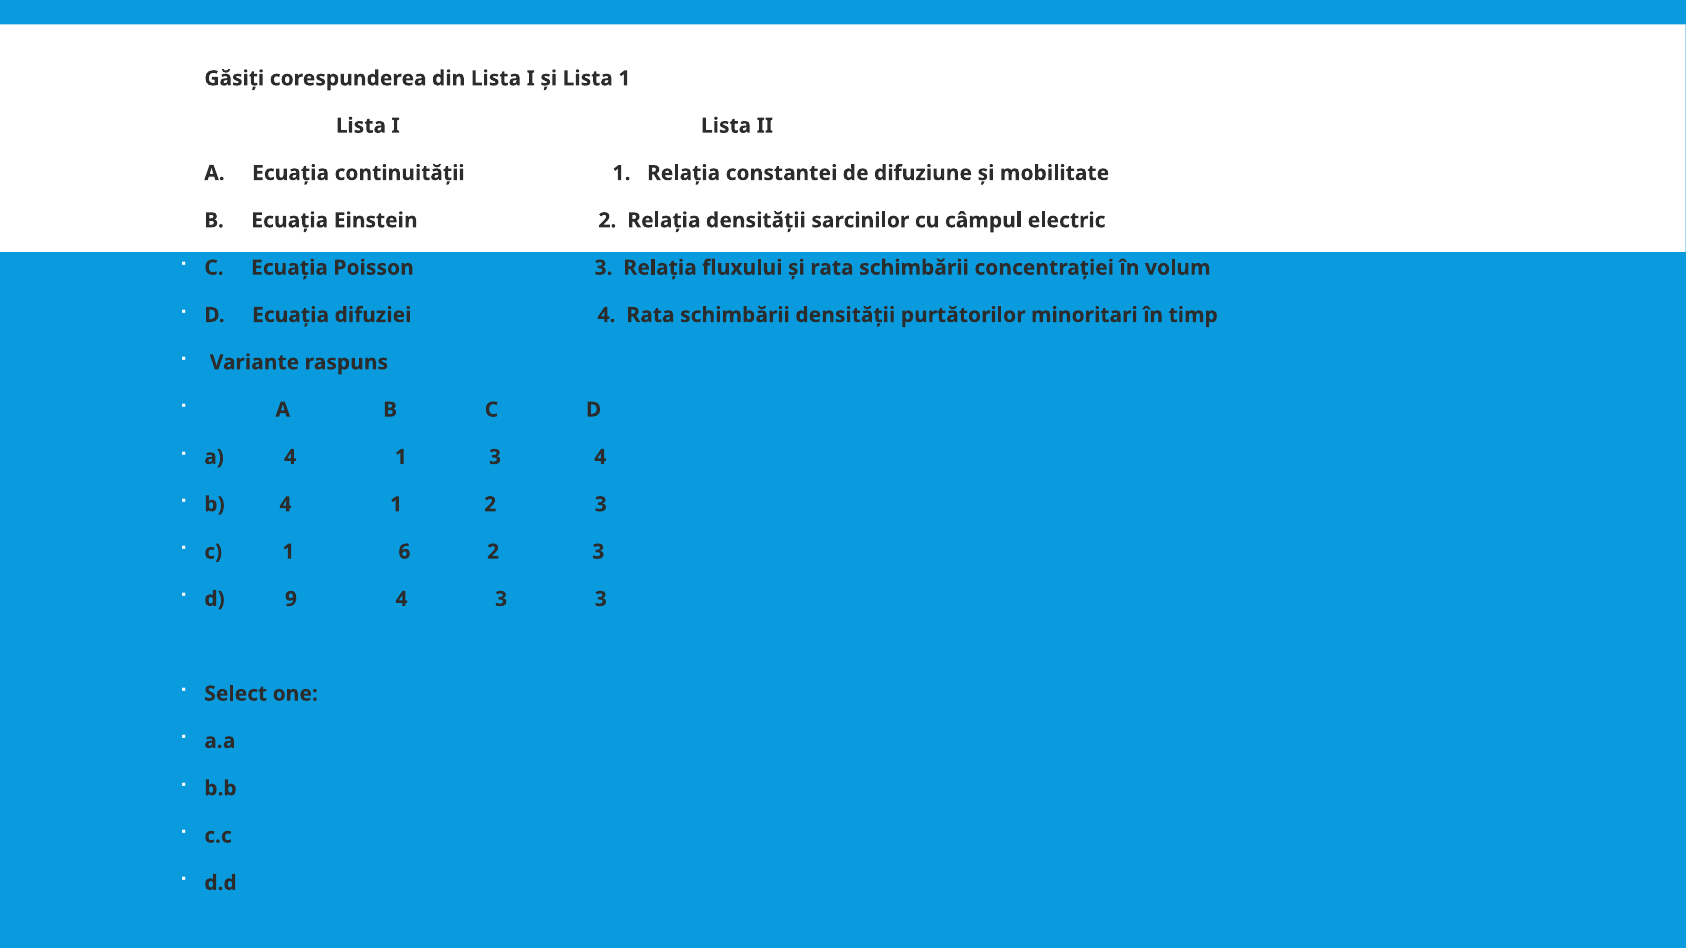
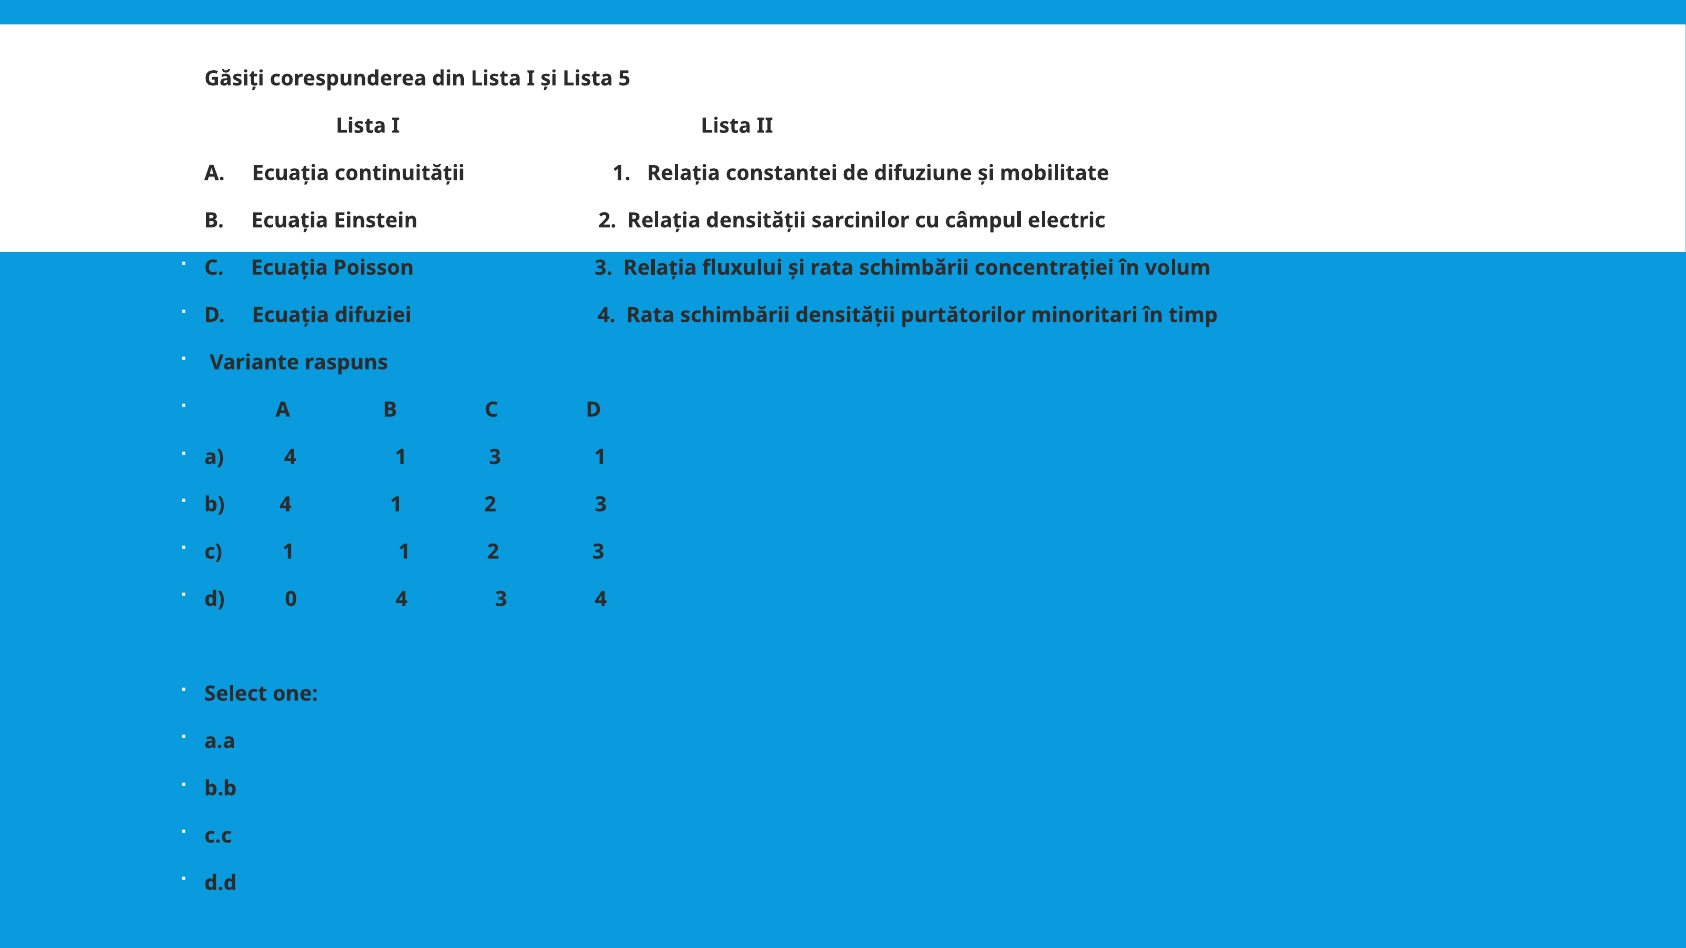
Lista 1: 1 -> 5 (624, 78)
3 4: 4 -> 1 (600, 457)
1 6: 6 -> 1 (404, 552)
9: 9 -> 0 (291, 599)
3 3: 3 -> 4 (601, 599)
